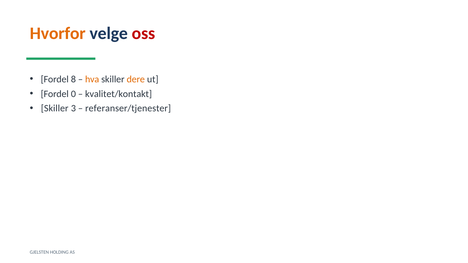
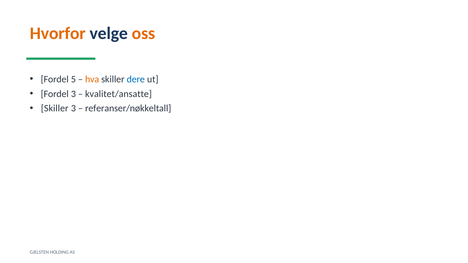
oss colour: red -> orange (143, 33)
8: 8 -> 5 (73, 79)
dere colour: orange -> blue (136, 79)
Fordel 0: 0 -> 3 (73, 94)
kvalitet/kontakt: kvalitet/kontakt -> kvalitet/ansatte (119, 94)
referanser/tjenester: referanser/tjenester -> referanser/nøkkeltall (128, 109)
